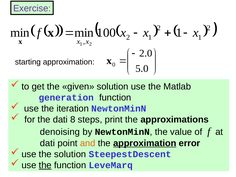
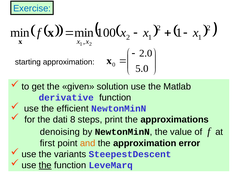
Exercise colour: purple -> blue (32, 8)
generation: generation -> derivative (66, 98)
iteration: iteration -> efficient (73, 109)
dati: dati -> first (47, 143)
approximation underline: present -> none (145, 143)
the solution: solution -> variants (70, 154)
